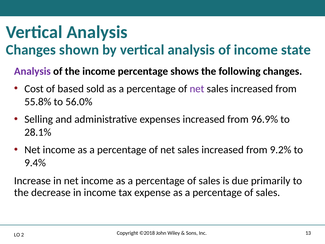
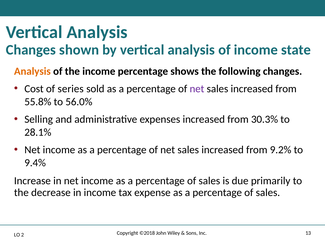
Analysis colour: purple -> orange (32, 71)
based: based -> series (71, 89)
96.9%: 96.9% -> 30.3% (265, 119)
